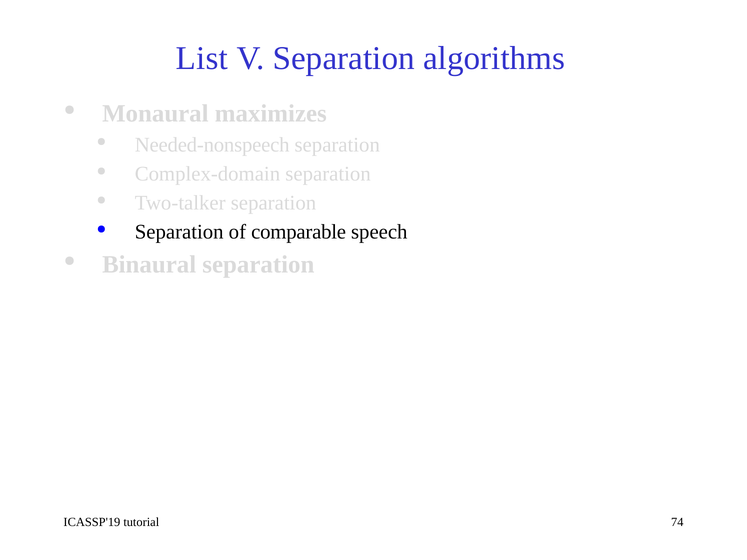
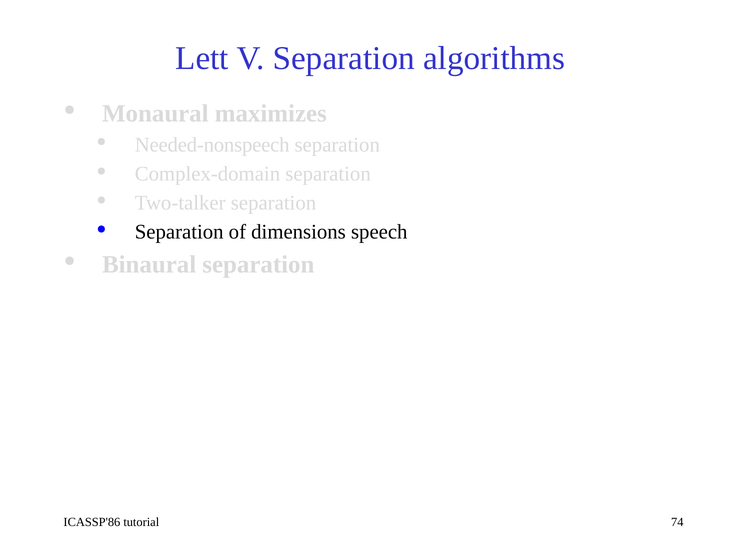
List: List -> Lett (202, 58)
comparable: comparable -> dimensions (299, 232)
ICASSP'19: ICASSP'19 -> ICASSP'86 (92, 523)
